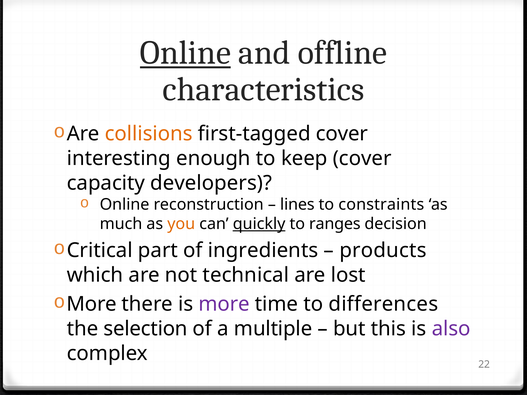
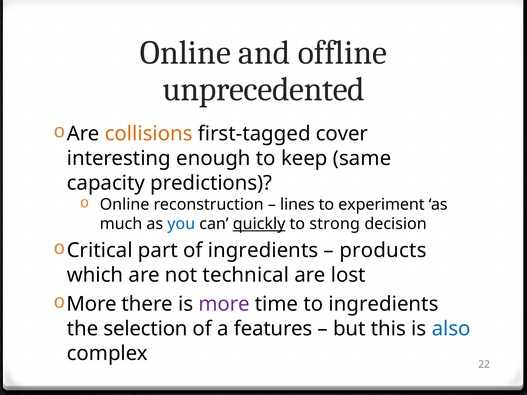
Online underline: present -> none (185, 53)
characteristics: characteristics -> unprecedented (264, 89)
keep cover: cover -> same (362, 158)
developers: developers -> predictions (211, 183)
constraints: constraints -> experiment (381, 205)
you colour: orange -> blue (181, 224)
ranges: ranges -> strong (335, 224)
to differences: differences -> ingredients (383, 304)
multiple: multiple -> features (273, 329)
also colour: purple -> blue (451, 329)
